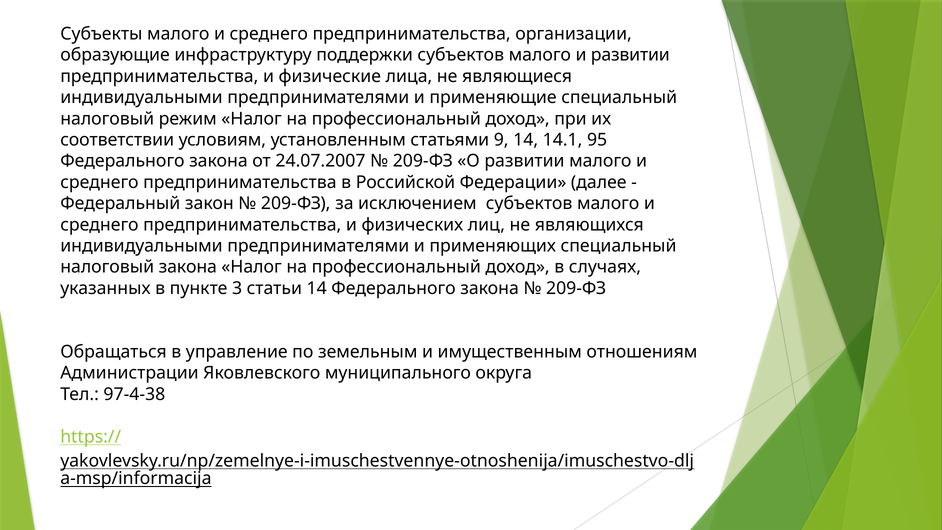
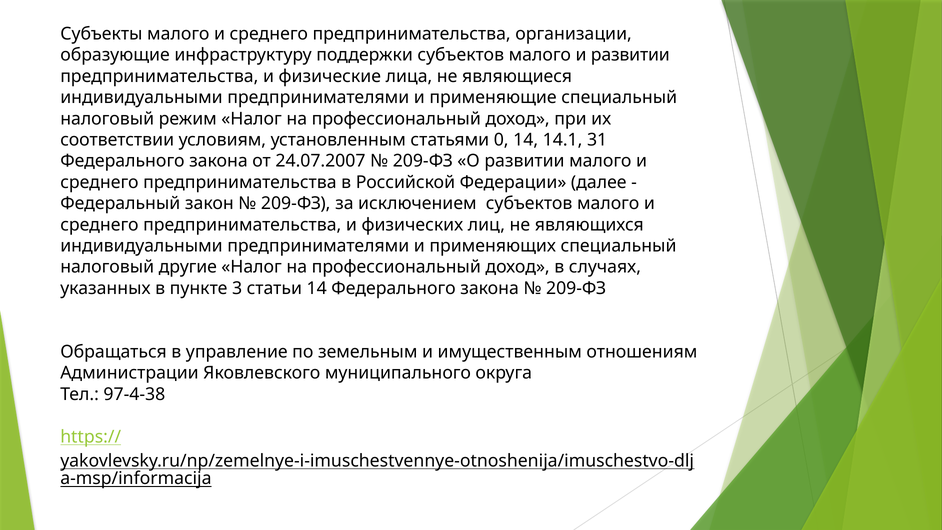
9: 9 -> 0 (501, 140)
95: 95 -> 31 (597, 140)
налоговый закона: закона -> другие (188, 267)
